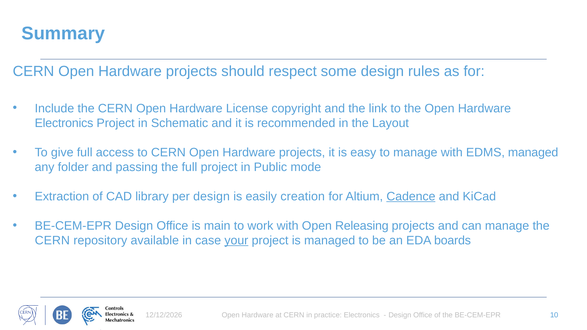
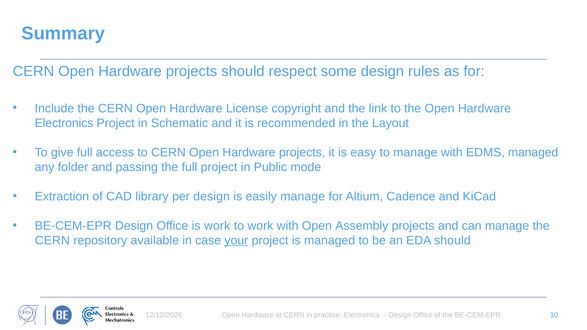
easily creation: creation -> manage (303, 196)
Cadence underline: present -> none (411, 196)
is main: main -> work (217, 226)
Releasing: Releasing -> Assembly (362, 226)
EDA boards: boards -> should (452, 241)
